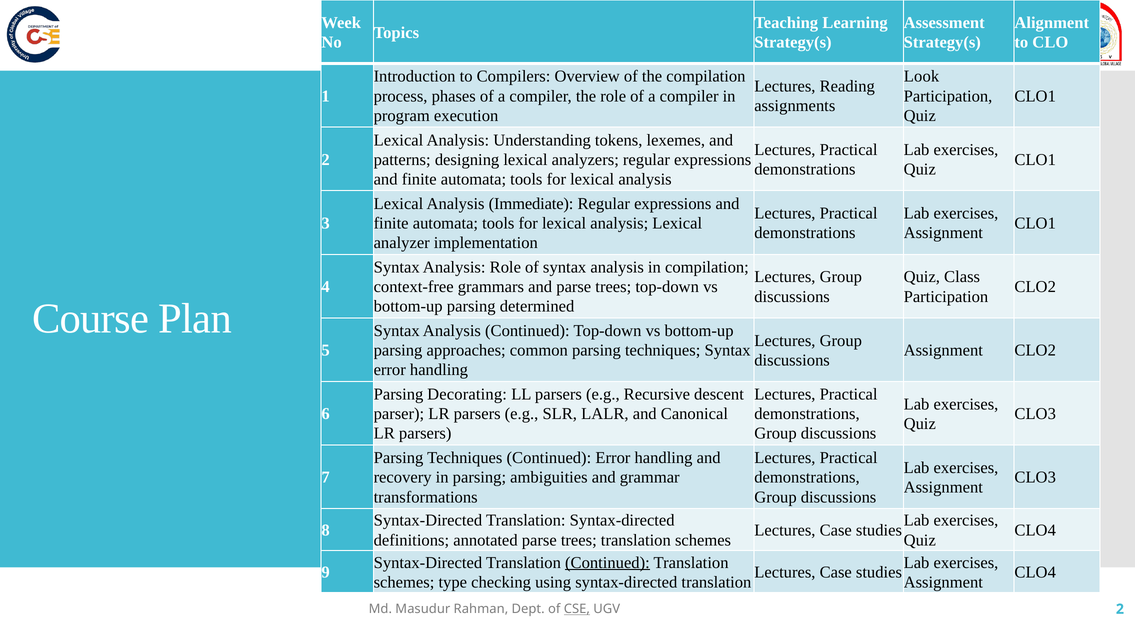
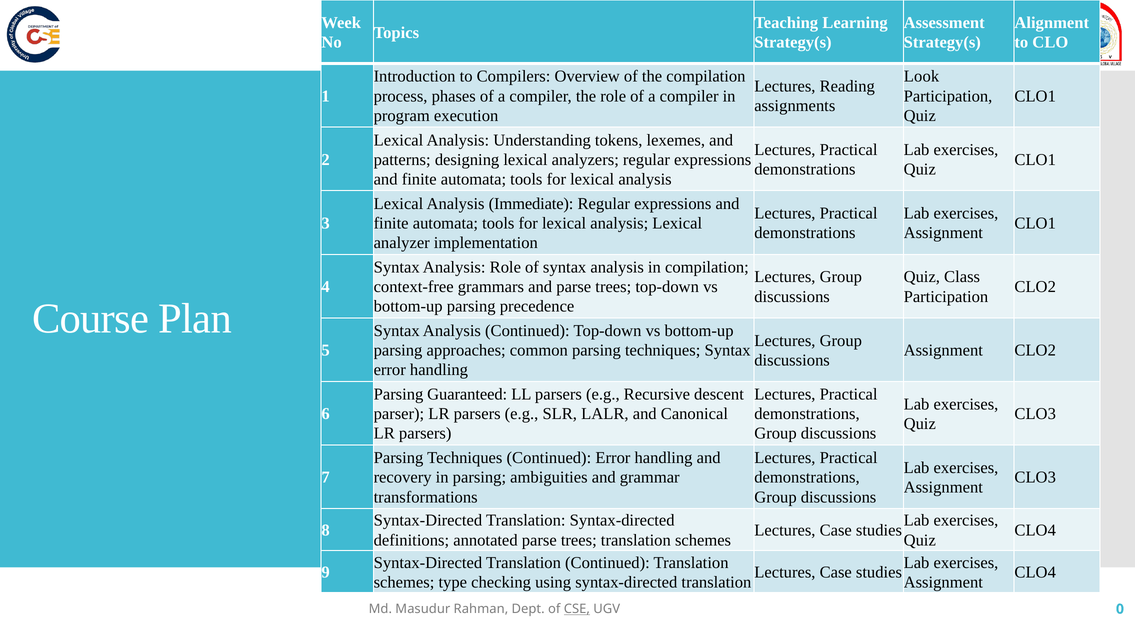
determined: determined -> precedence (537, 306)
Decorating: Decorating -> Guaranteed (467, 394)
Continued underline: present -> none (607, 562)
UGV 2: 2 -> 0 (1120, 609)
